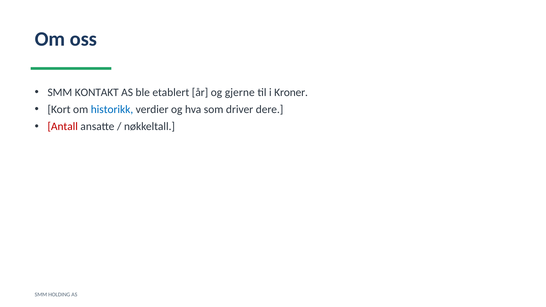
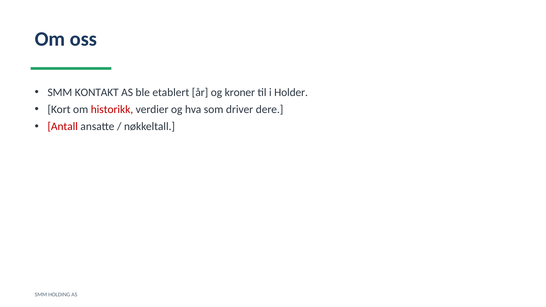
gjerne: gjerne -> kroner (240, 92)
Kroner: Kroner -> Holder (291, 92)
historikk colour: blue -> red (112, 110)
